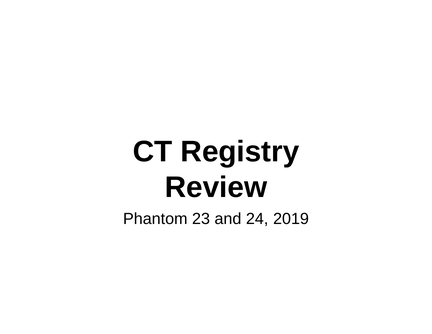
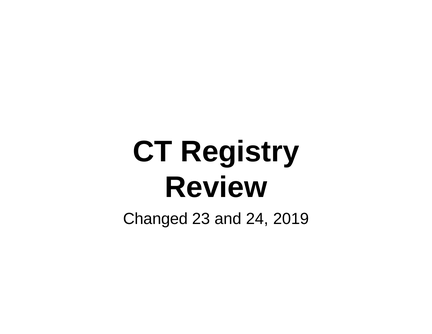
Phantom: Phantom -> Changed (155, 219)
